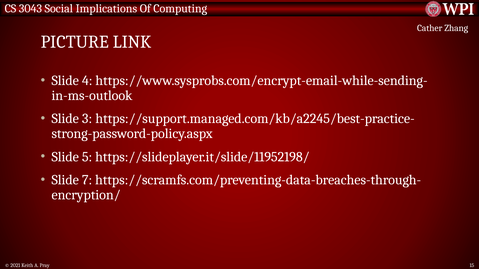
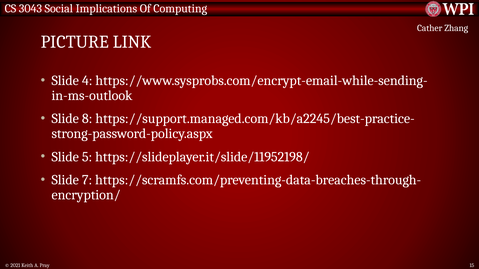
3: 3 -> 8 (87, 119)
